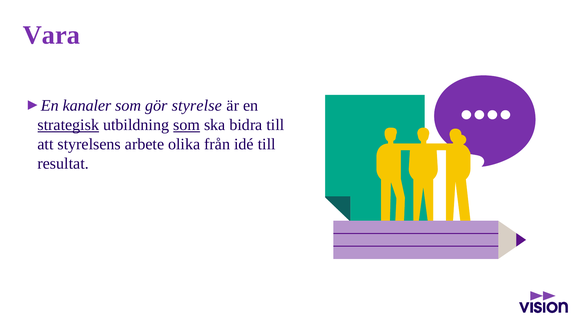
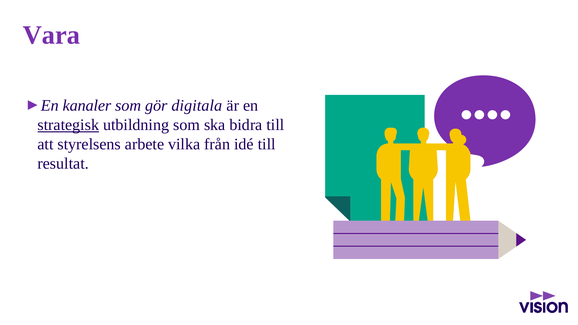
styrelse: styrelse -> digitala (197, 106)
som underline: present -> none (187, 125)
olika: olika -> vilka (184, 144)
